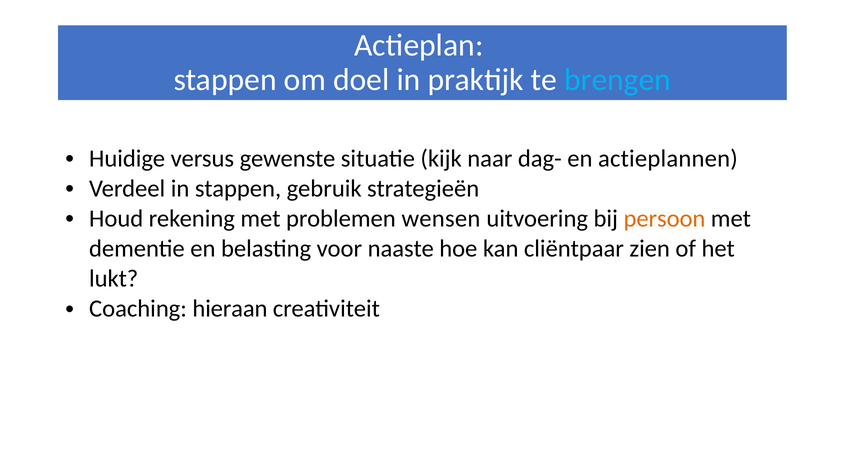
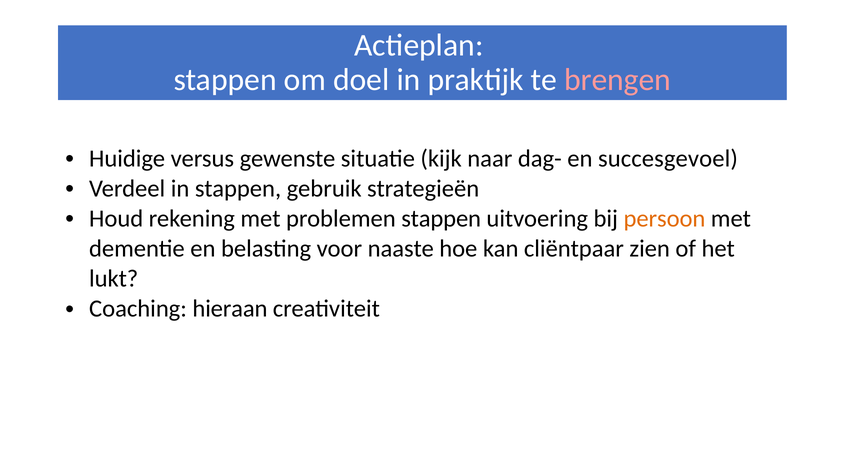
brengen colour: light blue -> pink (618, 80)
actieplannen: actieplannen -> succesgevoel (668, 158)
problemen wensen: wensen -> stappen (441, 219)
